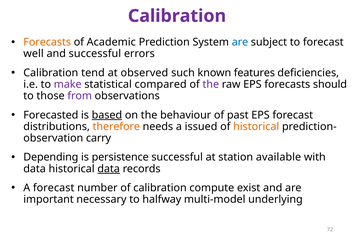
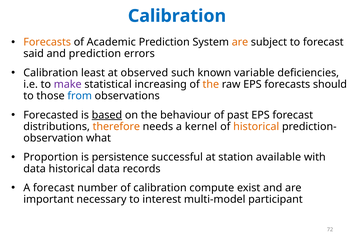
Calibration colour: purple -> blue (177, 16)
are colour: blue -> orange (240, 42)
well: well -> said (34, 54)
and successful: successful -> prediction (95, 54)
tend: tend -> least (93, 73)
features: features -> variable (254, 73)
compared: compared -> increasing (161, 84)
the colour: purple -> orange (211, 84)
from colour: purple -> blue (80, 96)
issued: issued -> kernel (201, 127)
carry: carry -> what (98, 138)
Depending: Depending -> Proportion (51, 157)
data underline: present -> none (109, 169)
halfway: halfway -> interest (162, 200)
underlying: underlying -> participant (275, 200)
